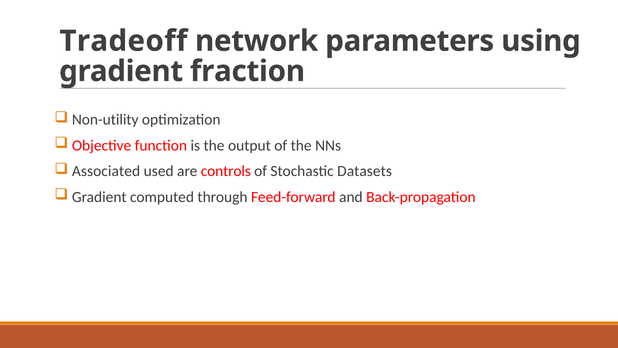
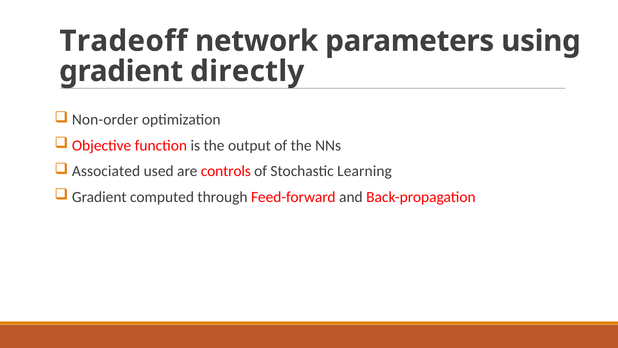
fraction: fraction -> directly (247, 71)
Non-utility: Non-utility -> Non-order (105, 120)
Datasets: Datasets -> Learning (365, 171)
